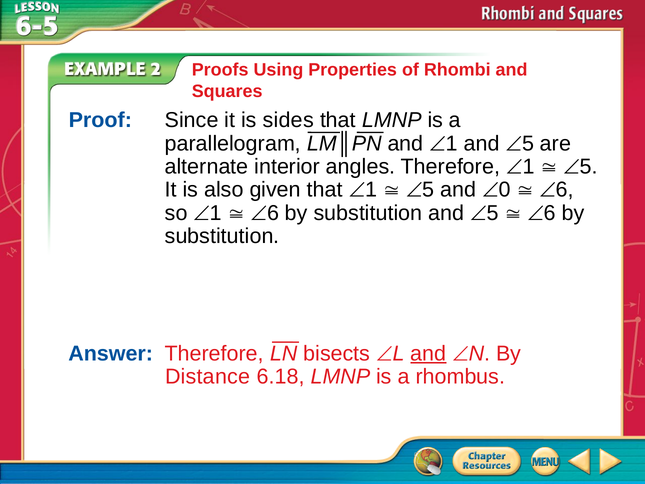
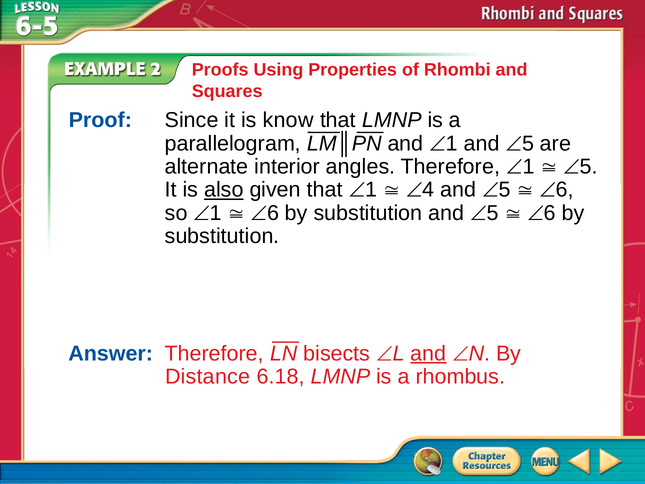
sides: sides -> know (288, 120)
also underline: none -> present (224, 190)
5: 5 -> 4 (428, 190)
0: 0 -> 5 (505, 190)
